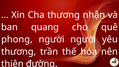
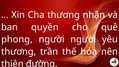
quang: quang -> quyền (45, 27)
